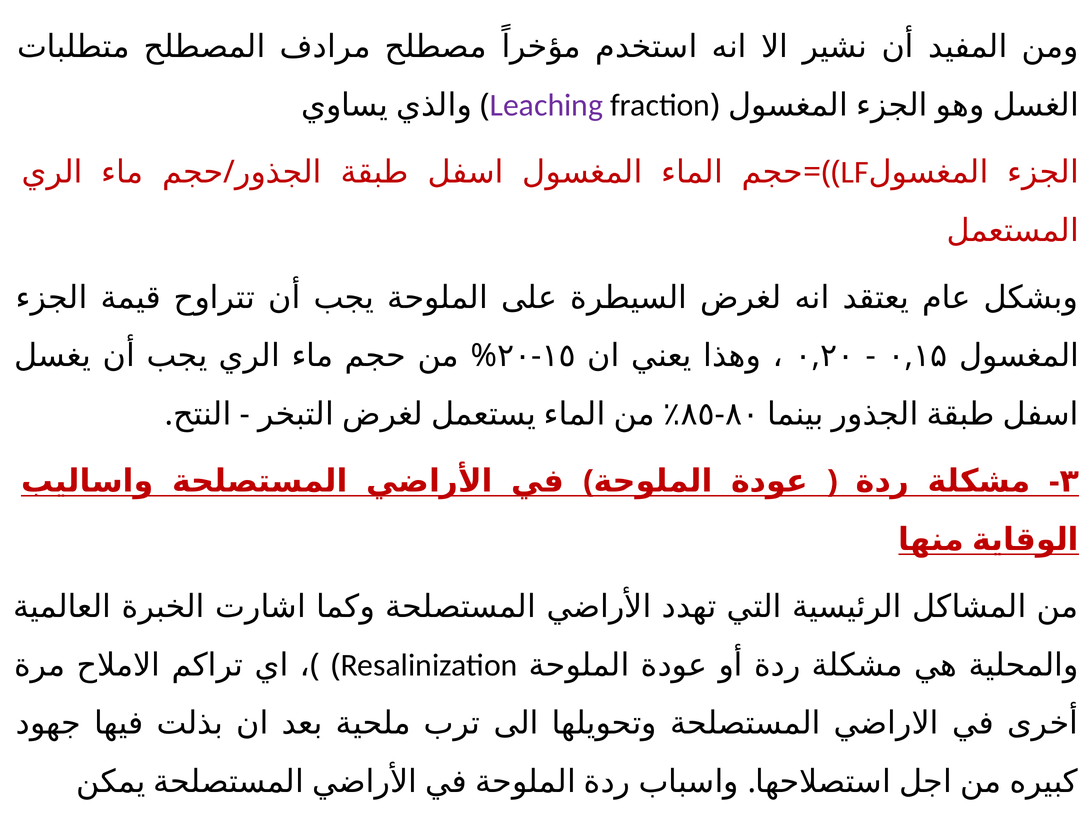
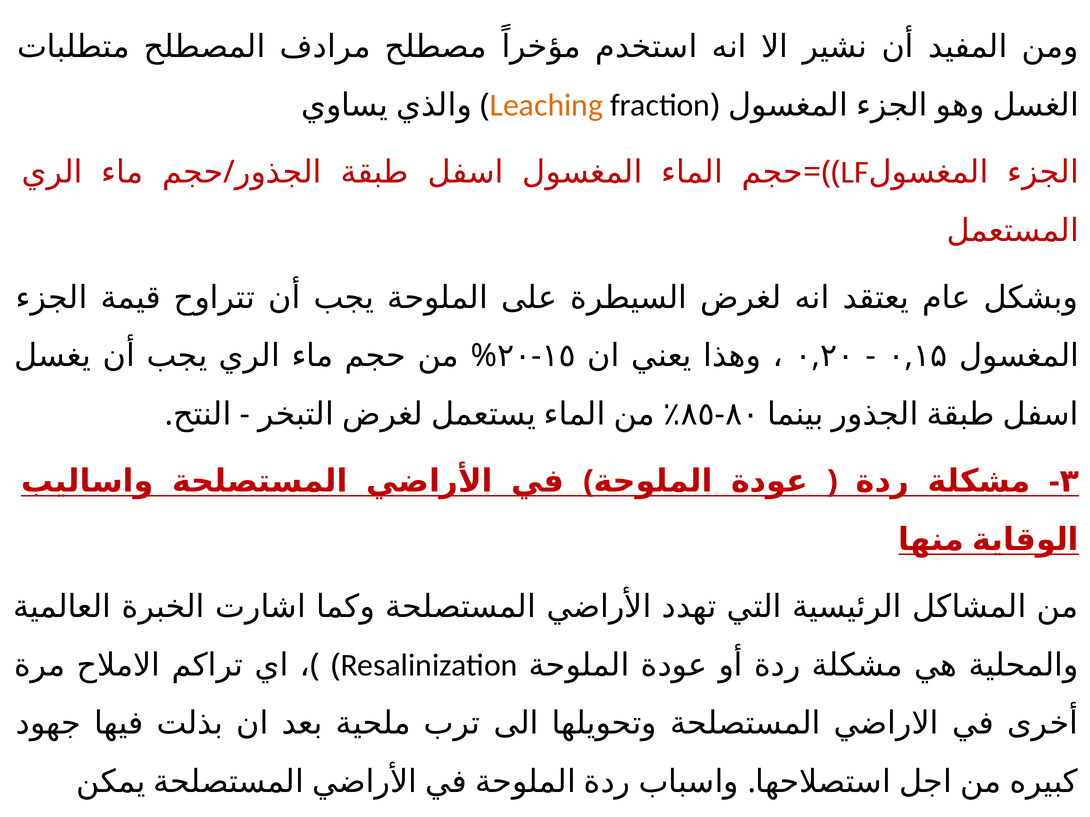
Leaching colour: purple -> orange (546, 105)
